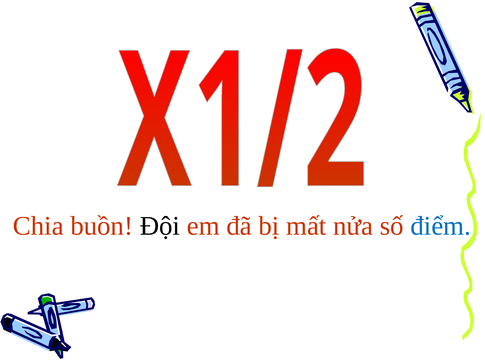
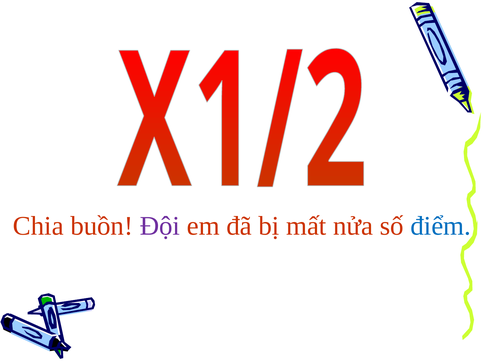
Đội colour: black -> purple (160, 227)
